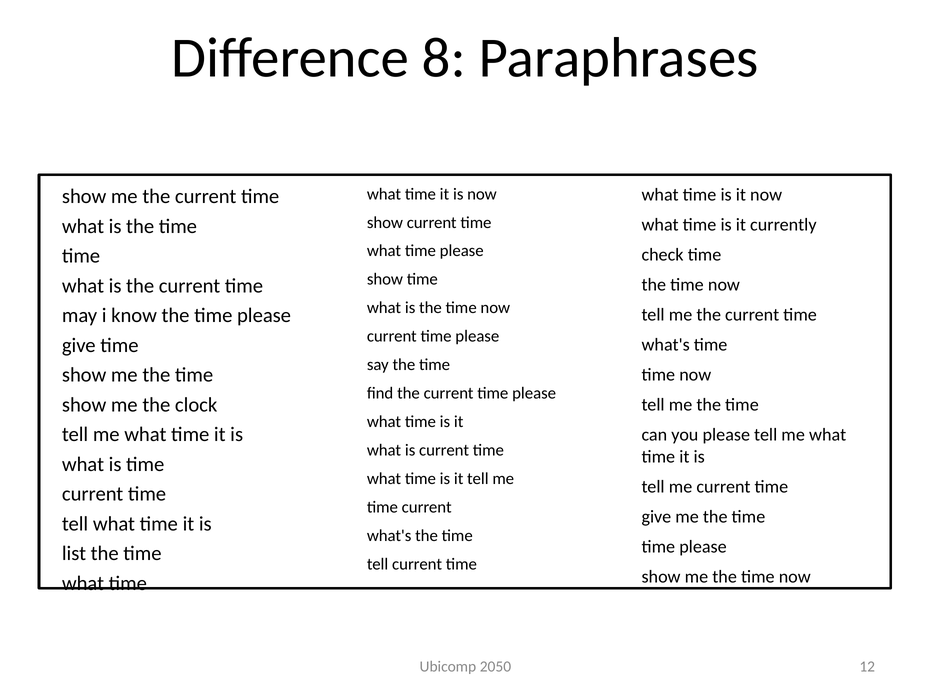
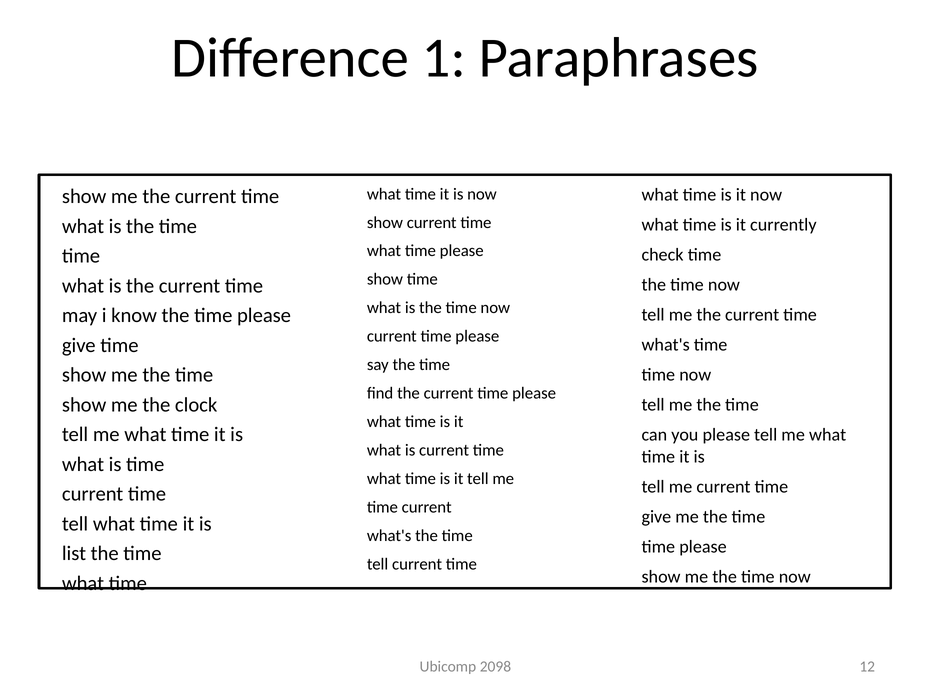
8: 8 -> 1 (444, 58)
2050: 2050 -> 2098 (495, 667)
